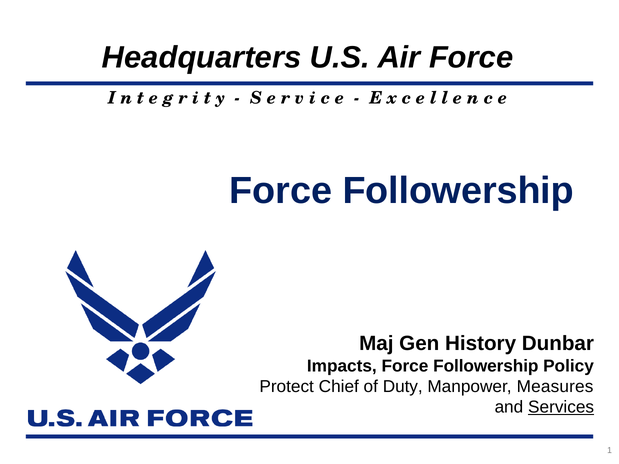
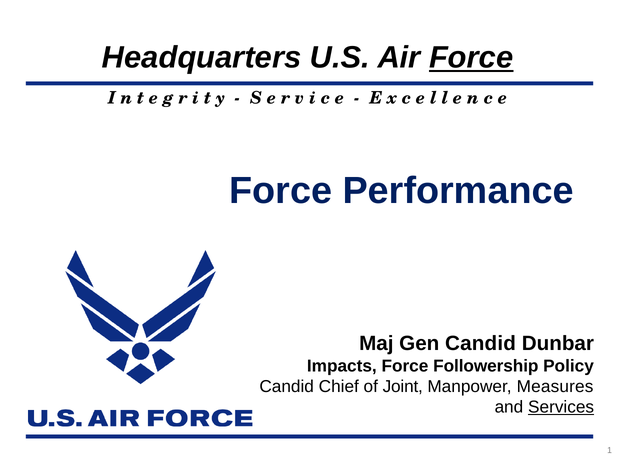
Force underline: none -> present (471, 58)
Followership: Followership -> Performance (458, 191)
Gen History: History -> Candid (480, 344)
Protect: Protect -> Candid (287, 387)
Duty: Duty -> Joint (403, 387)
